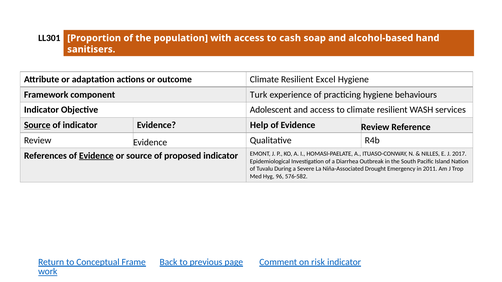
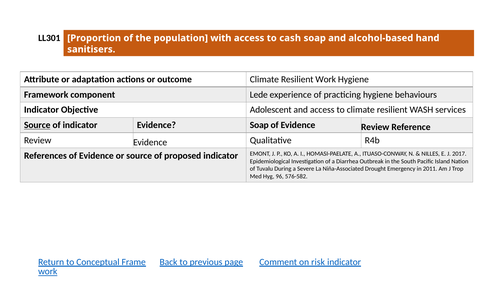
Resilient Excel: Excel -> Work (326, 79)
Turk: Turk -> Lede (259, 95)
Evidence Help: Help -> Soap (259, 125)
Evidence underline: present -> none (96, 156)
